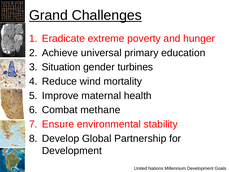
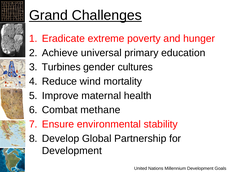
Situation: Situation -> Turbines (61, 67)
turbines: turbines -> cultures (135, 67)
